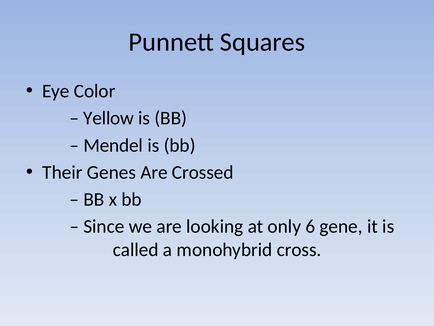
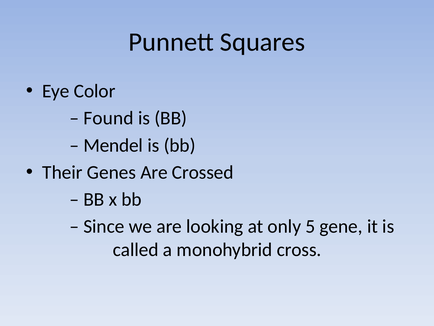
Yellow: Yellow -> Found (108, 118)
6: 6 -> 5 (310, 226)
